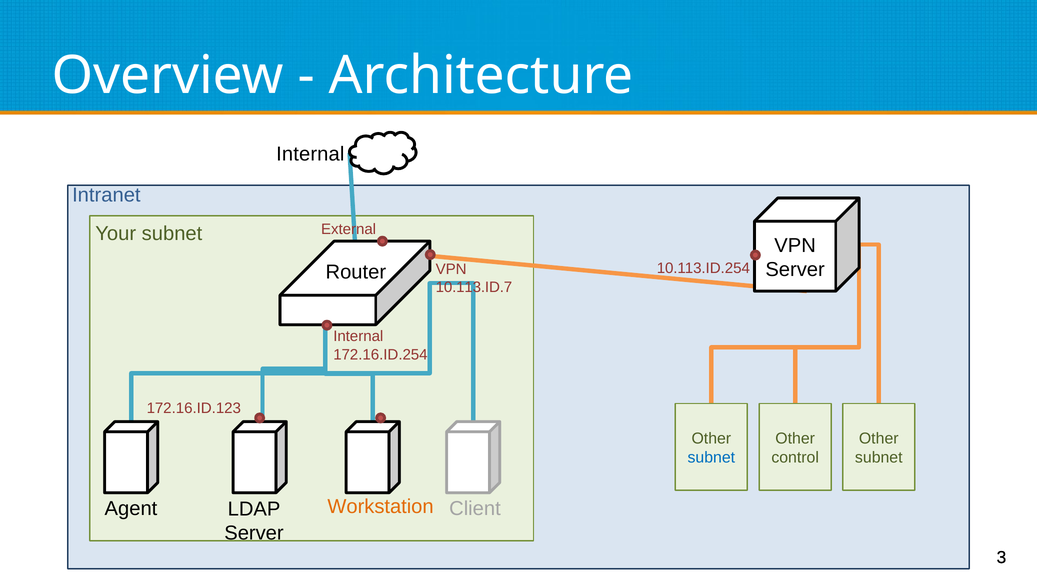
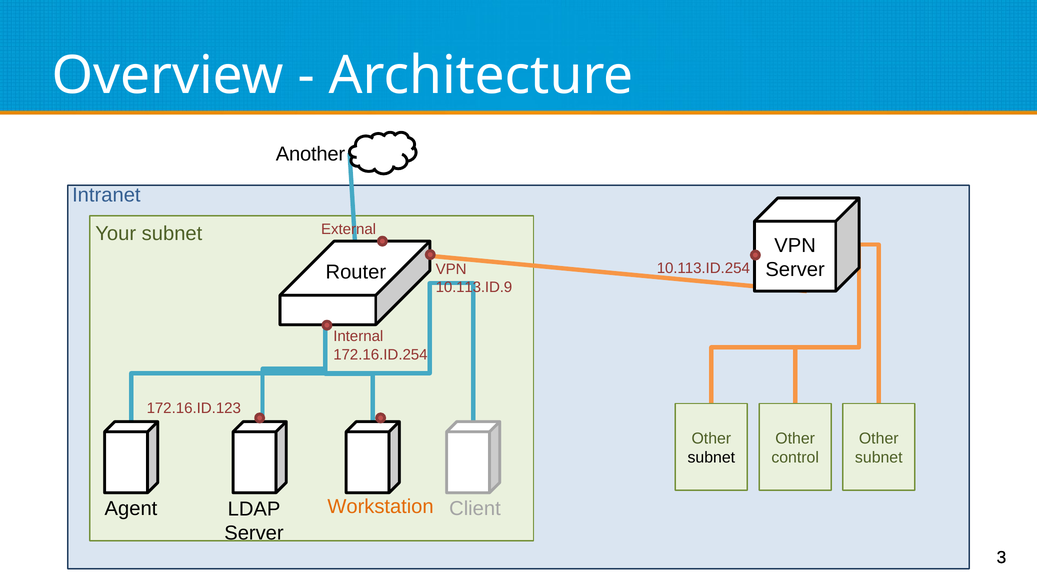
Internal: Internal -> Another (310, 154)
10.113.ID.7: 10.113.ID.7 -> 10.113.ID.9 (474, 288)
subnet colour: blue -> black (711, 458)
